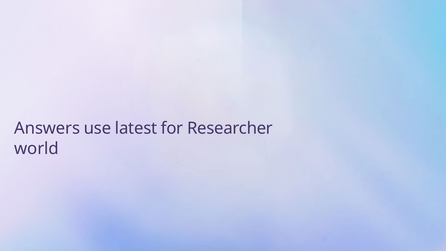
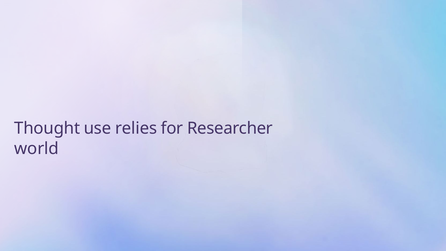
Answers: Answers -> Thought (47, 128)
latest: latest -> relies (136, 128)
